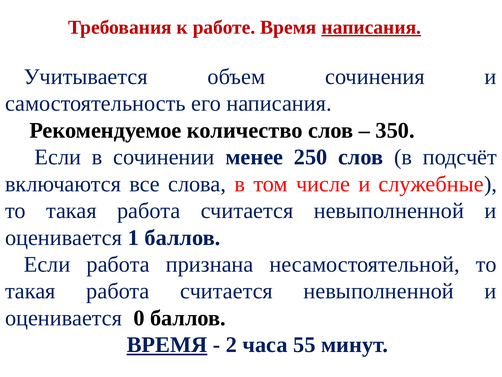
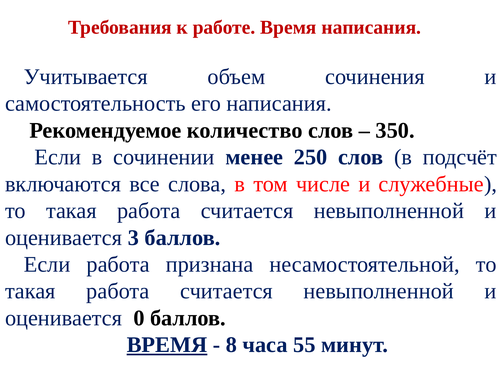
написания underline: present -> none (371, 27)
1: 1 -> 3 (133, 237)
2: 2 -> 8 (231, 344)
